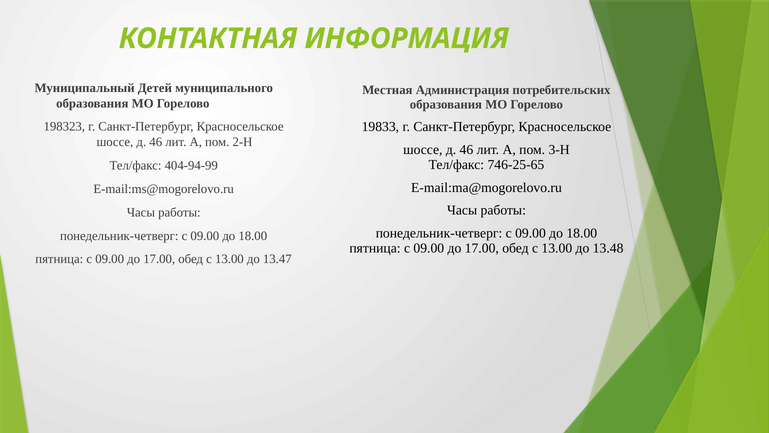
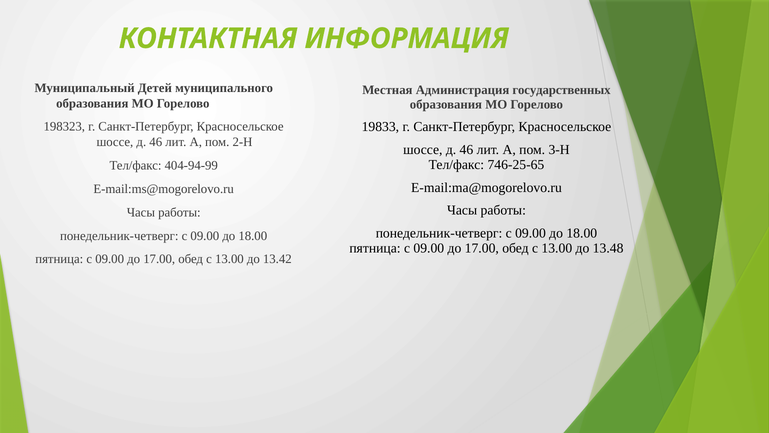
потребительских: потребительских -> государственных (561, 90)
13.47: 13.47 -> 13.42 (277, 259)
